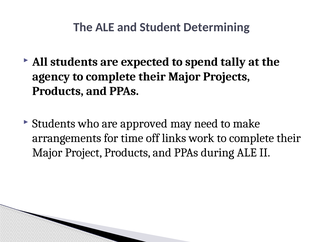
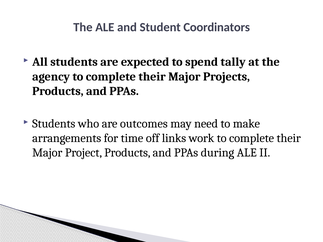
Determining: Determining -> Coordinators (217, 27)
approved: approved -> outcomes (144, 124)
